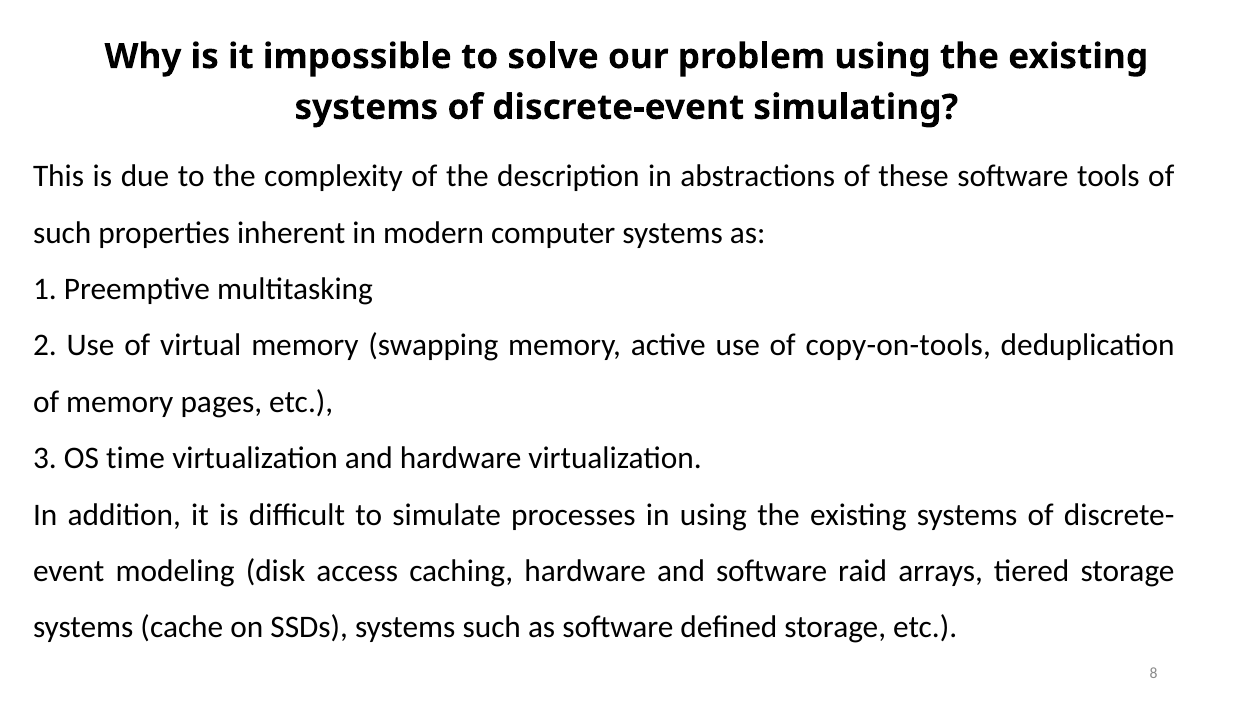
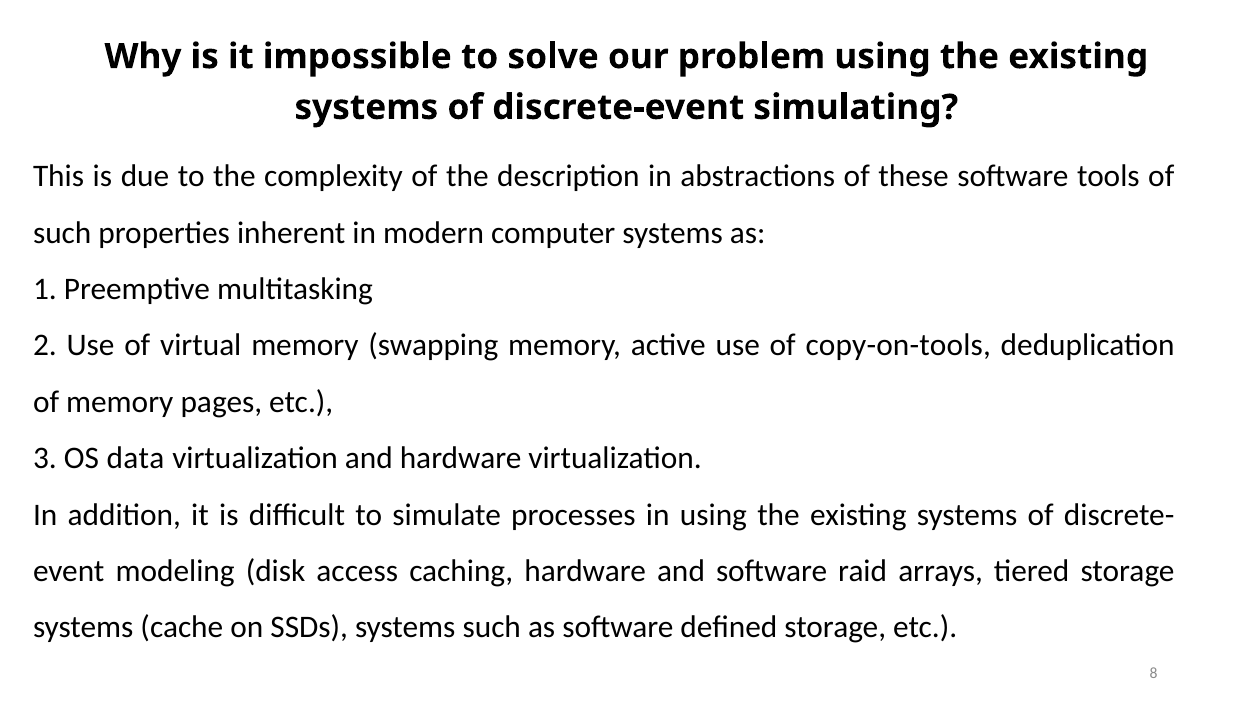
time: time -> data (135, 458)
